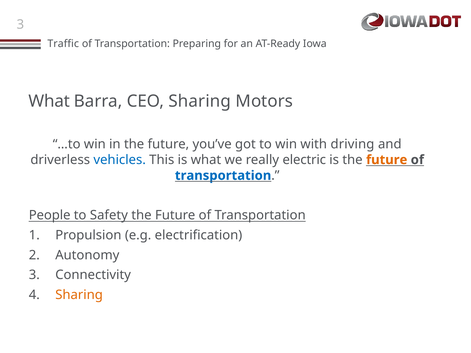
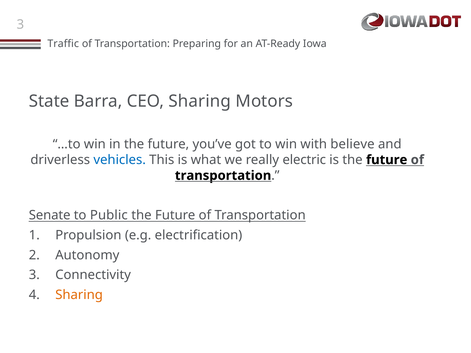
What: What -> State (49, 101)
driving: driving -> believe (352, 144)
future colour: orange -> black (387, 160)
transportation colour: blue -> black (223, 176)
People: People -> Senate (50, 215)
Safety: Safety -> Public (109, 215)
